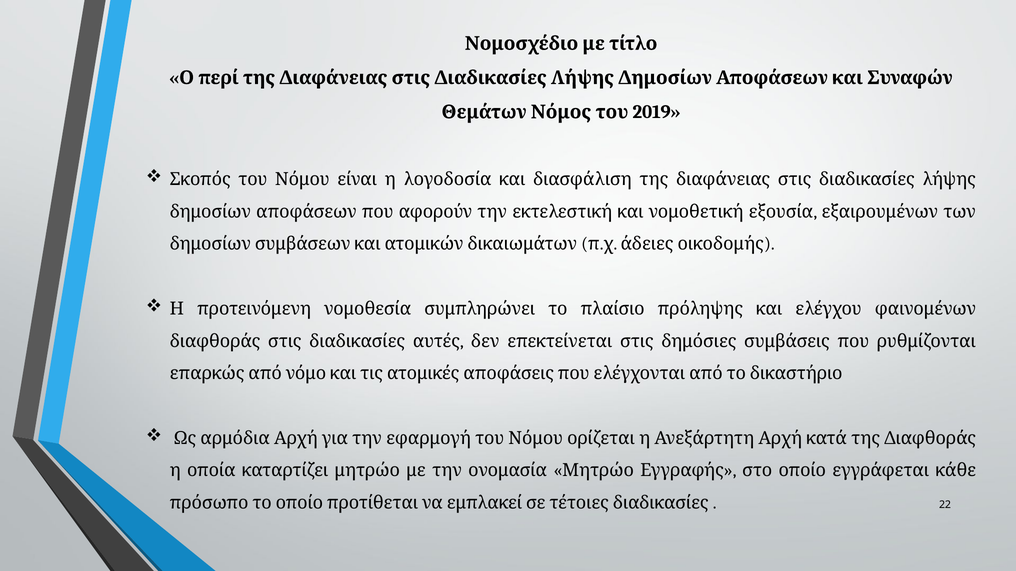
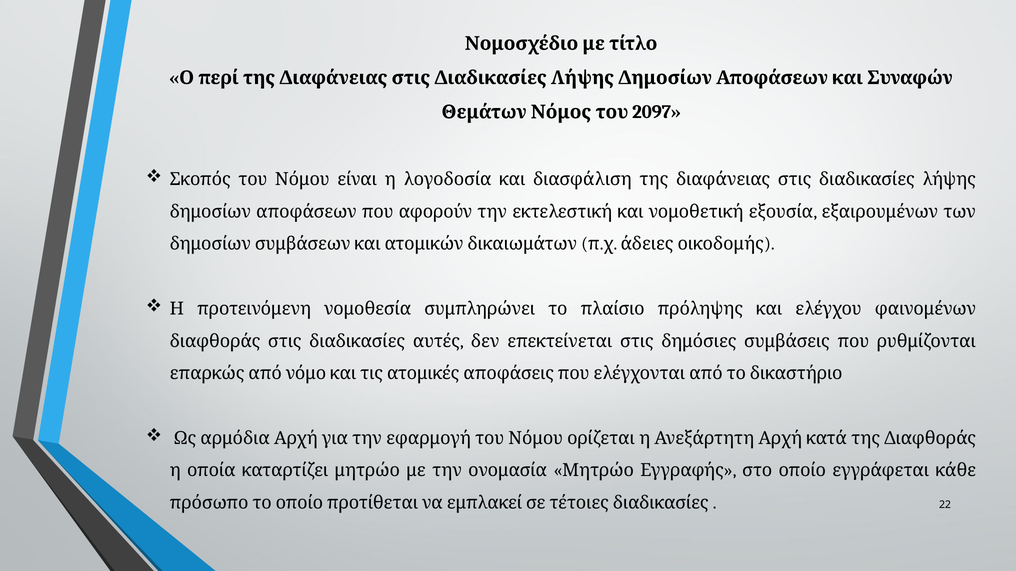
2019: 2019 -> 2097 (657, 112)
